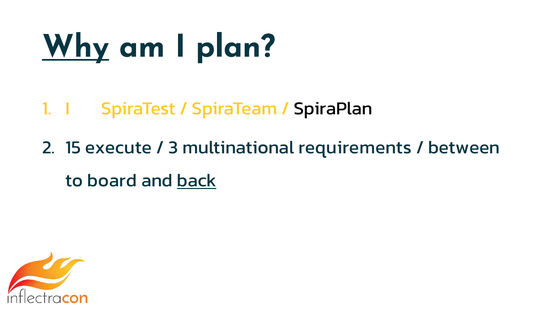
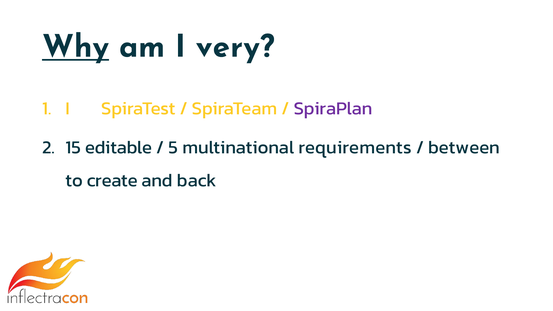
plan: plan -> very (235, 46)
SpiraPlan colour: black -> purple (333, 108)
execute: execute -> editable (119, 147)
3: 3 -> 5 (173, 147)
board: board -> create (112, 181)
back underline: present -> none (197, 181)
